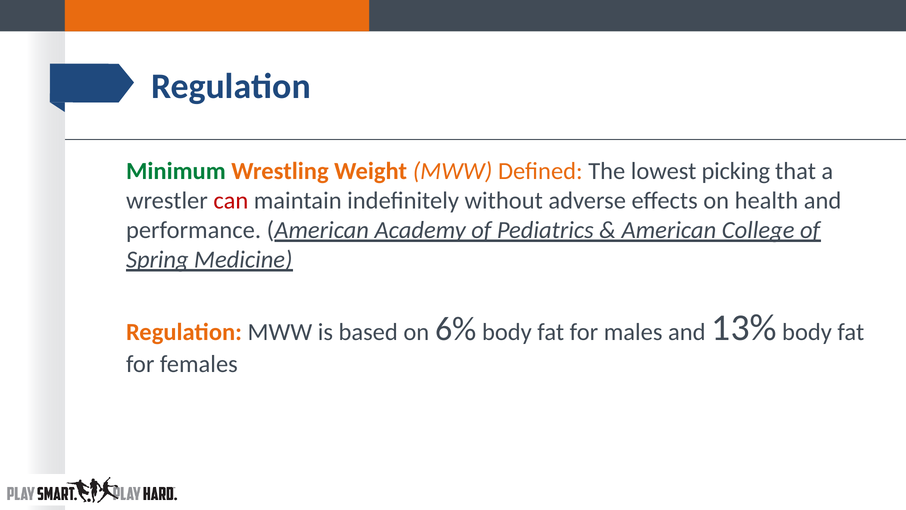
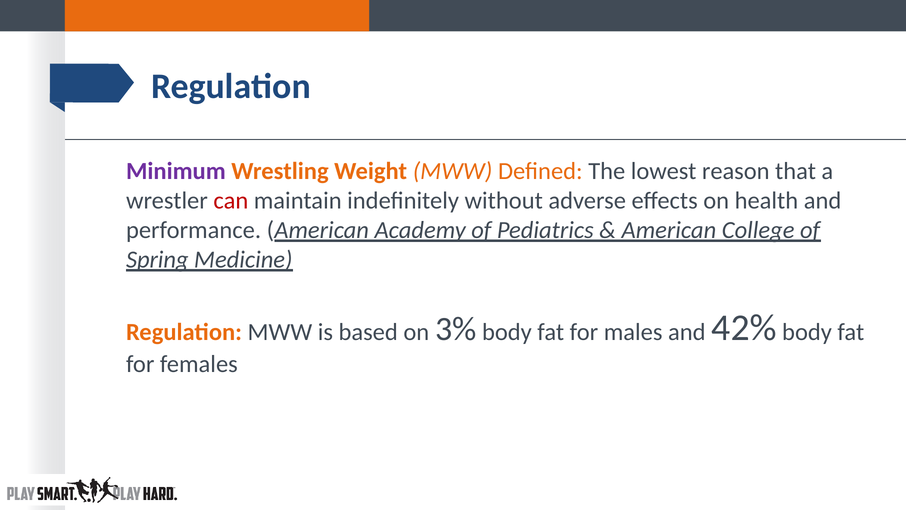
Minimum colour: green -> purple (176, 171)
picking: picking -> reason (736, 171)
6%: 6% -> 3% (456, 329)
13%: 13% -> 42% (744, 327)
